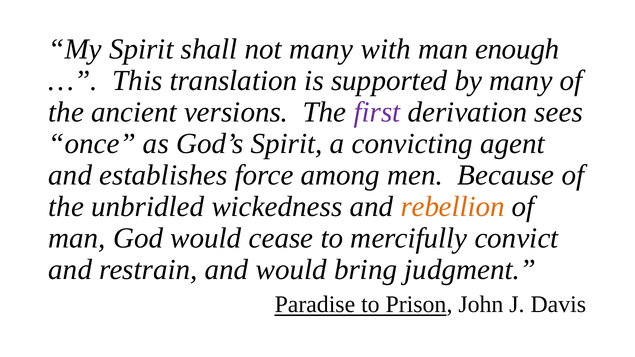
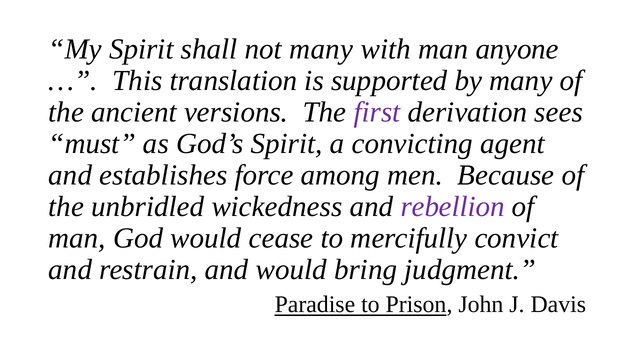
enough: enough -> anyone (517, 49)
once: once -> must (92, 144)
rebellion colour: orange -> purple (453, 207)
